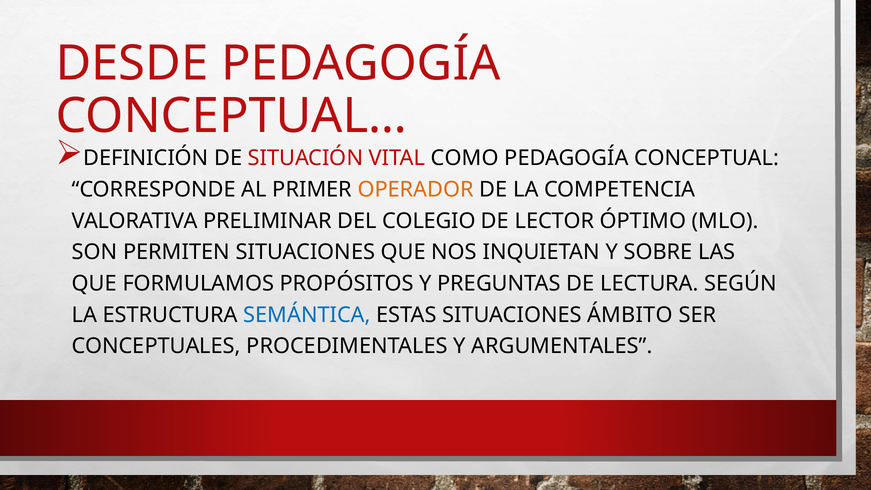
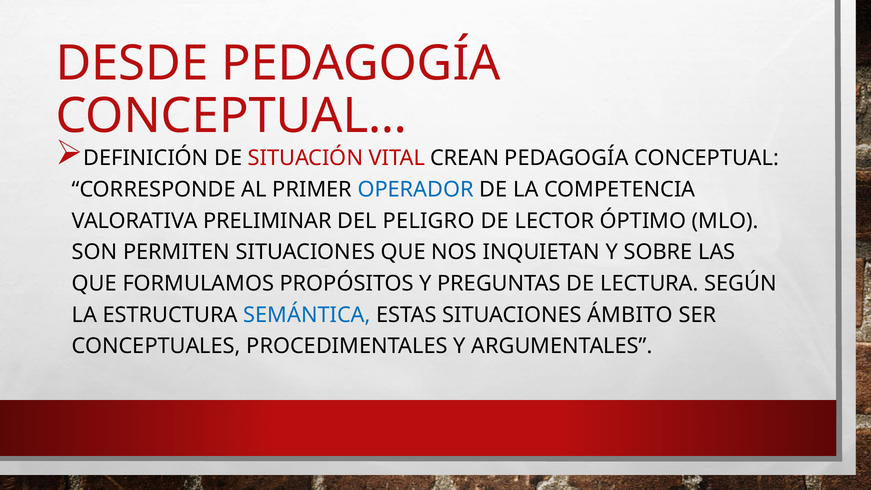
COMO: COMO -> CREAN (465, 158)
OPERADOR colour: orange -> blue (416, 190)
COLEGIO: COLEGIO -> PELIGRO (429, 221)
